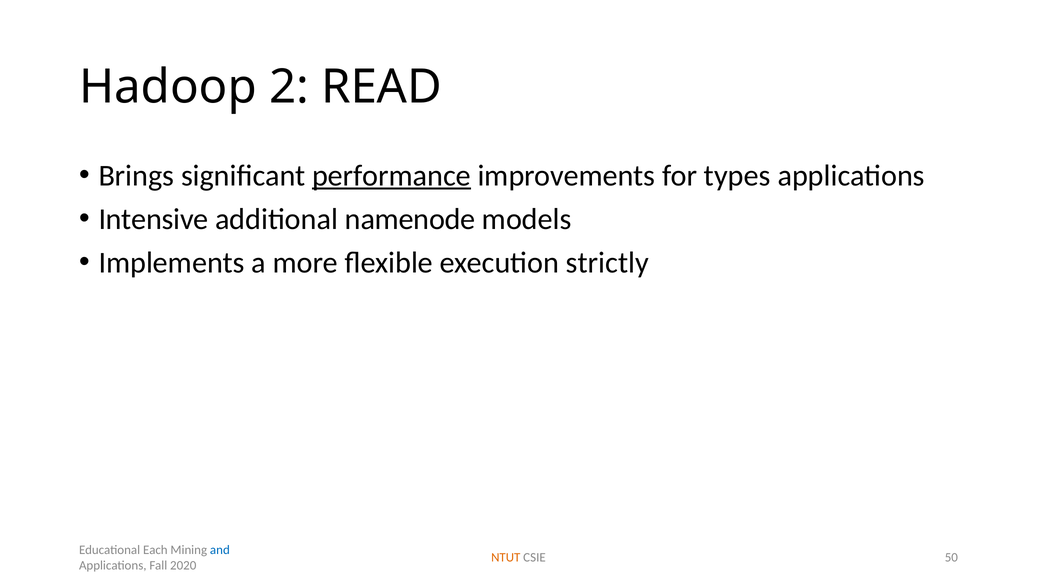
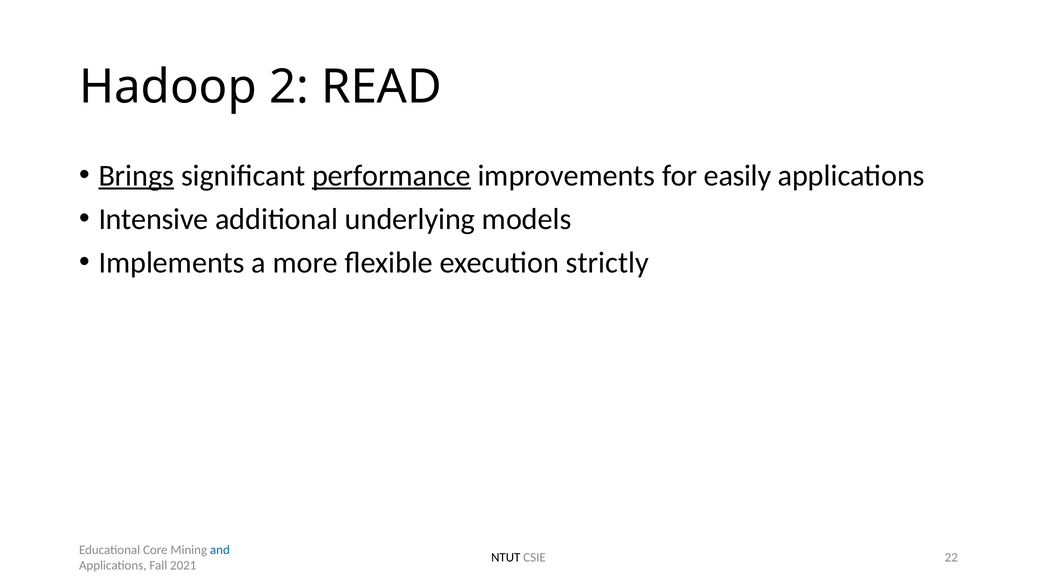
Brings underline: none -> present (136, 175)
types: types -> easily (738, 175)
namenode: namenode -> underlying (410, 219)
Each: Each -> Core (155, 549)
NTUT colour: orange -> black (506, 557)
50: 50 -> 22 (951, 557)
2020: 2020 -> 2021 (183, 565)
